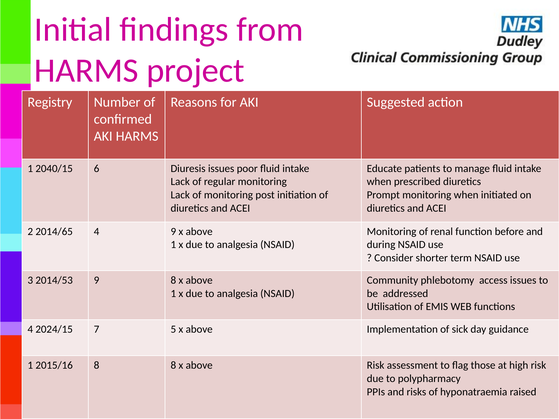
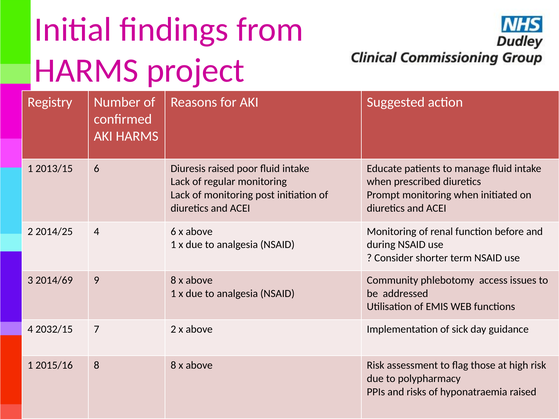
2040/15: 2040/15 -> 2013/15 (54, 169)
Diuresis issues: issues -> raised (221, 169)
2014/65: 2014/65 -> 2014/25 (54, 232)
4 9: 9 -> 6 (173, 232)
2014/53: 2014/53 -> 2014/69 (54, 280)
2024/15: 2024/15 -> 2032/15 (54, 329)
7 5: 5 -> 2 (173, 329)
